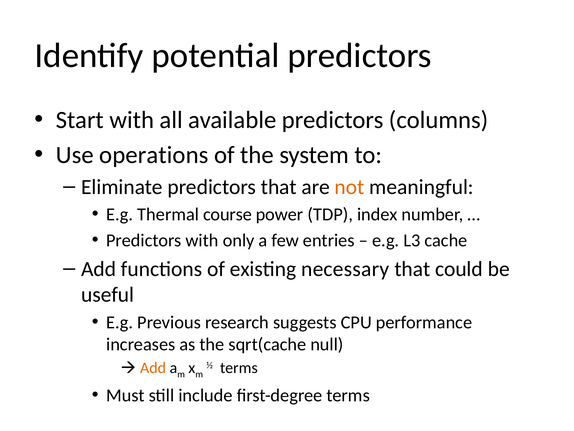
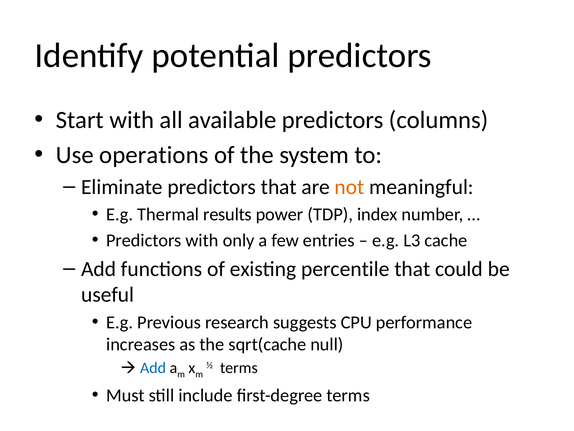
course: course -> results (227, 214)
necessary: necessary -> percentile (345, 269)
Add colour: orange -> blue (153, 368)
